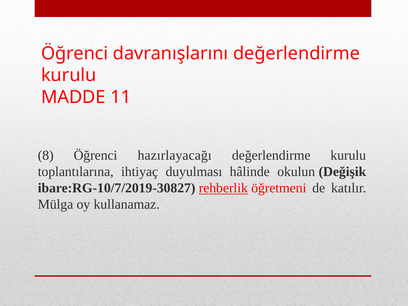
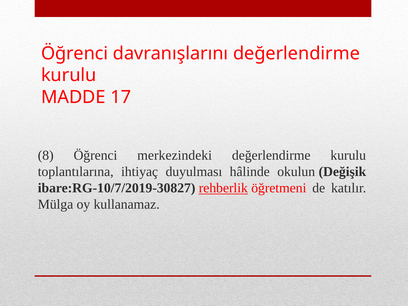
11: 11 -> 17 (121, 97)
hazırlayacağı: hazırlayacağı -> merkezindeki (175, 155)
